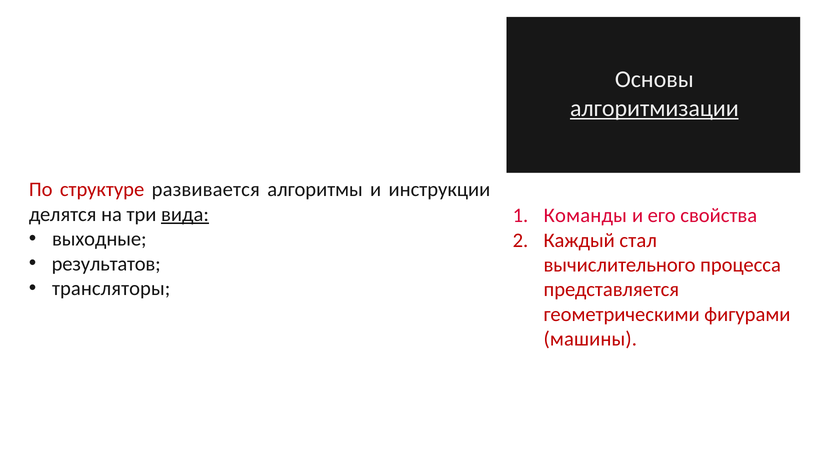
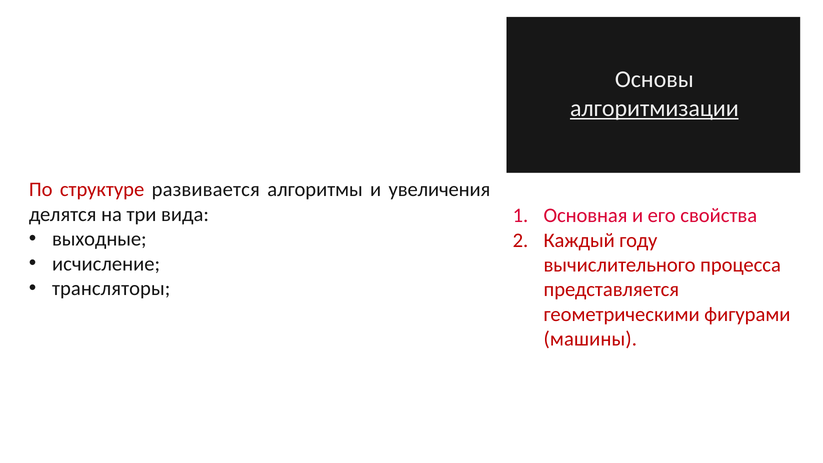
инструкции: инструкции -> увеличения (439, 190)
вида underline: present -> none (185, 214)
Команды: Команды -> Основная (585, 216)
стал: стал -> году (638, 240)
результатов: результатов -> исчисление (106, 264)
